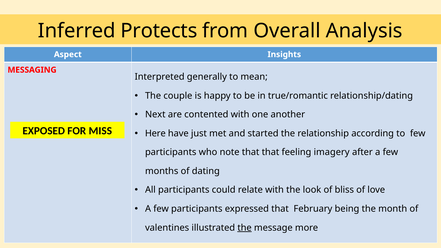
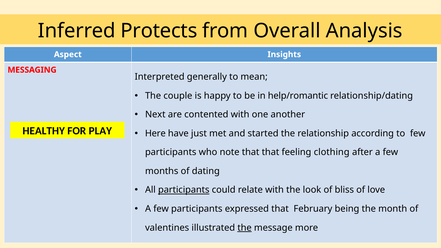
true/romantic: true/romantic -> help/romantic (298, 96)
EXPOSED: EXPOSED -> HEALTHY (44, 131)
MISS: MISS -> PLAY (100, 131)
imagery: imagery -> clothing (332, 152)
participants underline: none -> present (184, 190)
